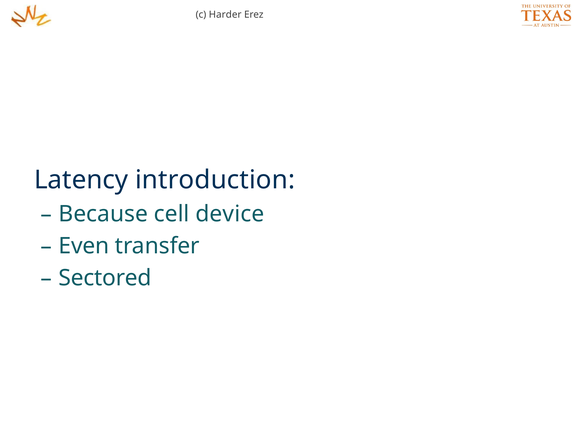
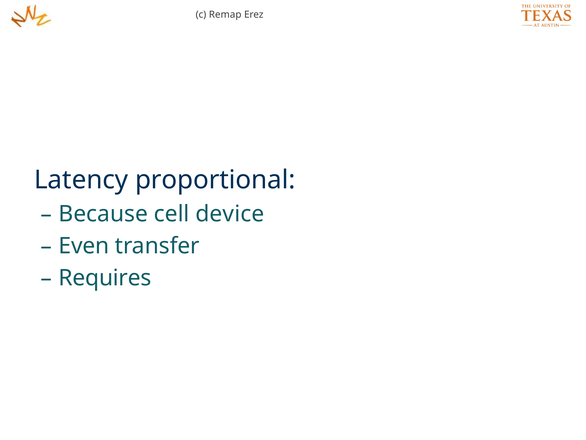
Harder: Harder -> Remap (225, 14)
introduction: introduction -> proportional (215, 180)
Sectored: Sectored -> Requires (105, 278)
